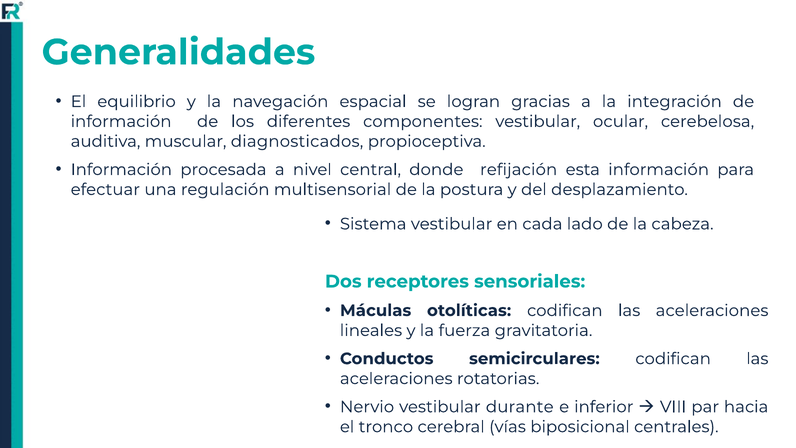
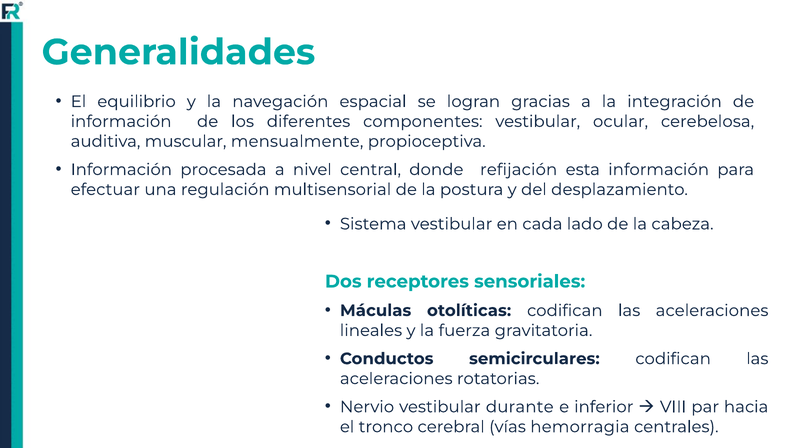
diagnosticados: diagnosticados -> mensualmente (297, 141)
biposicional: biposicional -> hemorragia (580, 427)
